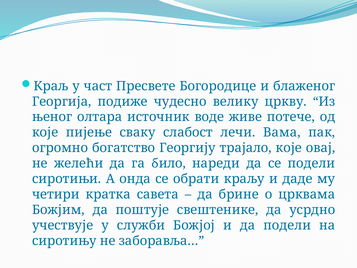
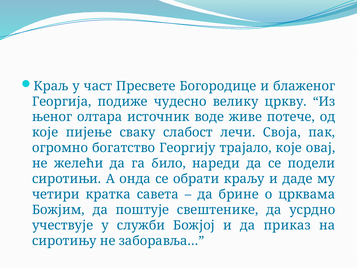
Вама: Вама -> Своја (282, 132)
да подели: подели -> приказ (287, 225)
